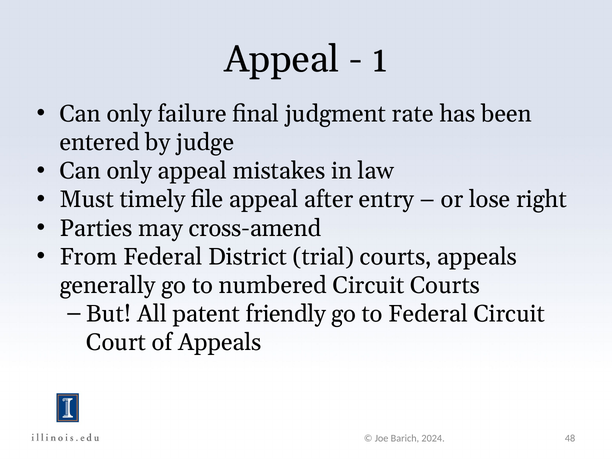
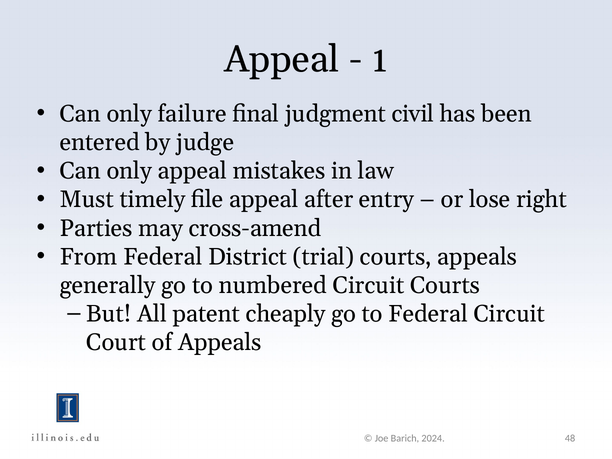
rate: rate -> civil (413, 114)
friendly: friendly -> cheaply (286, 314)
